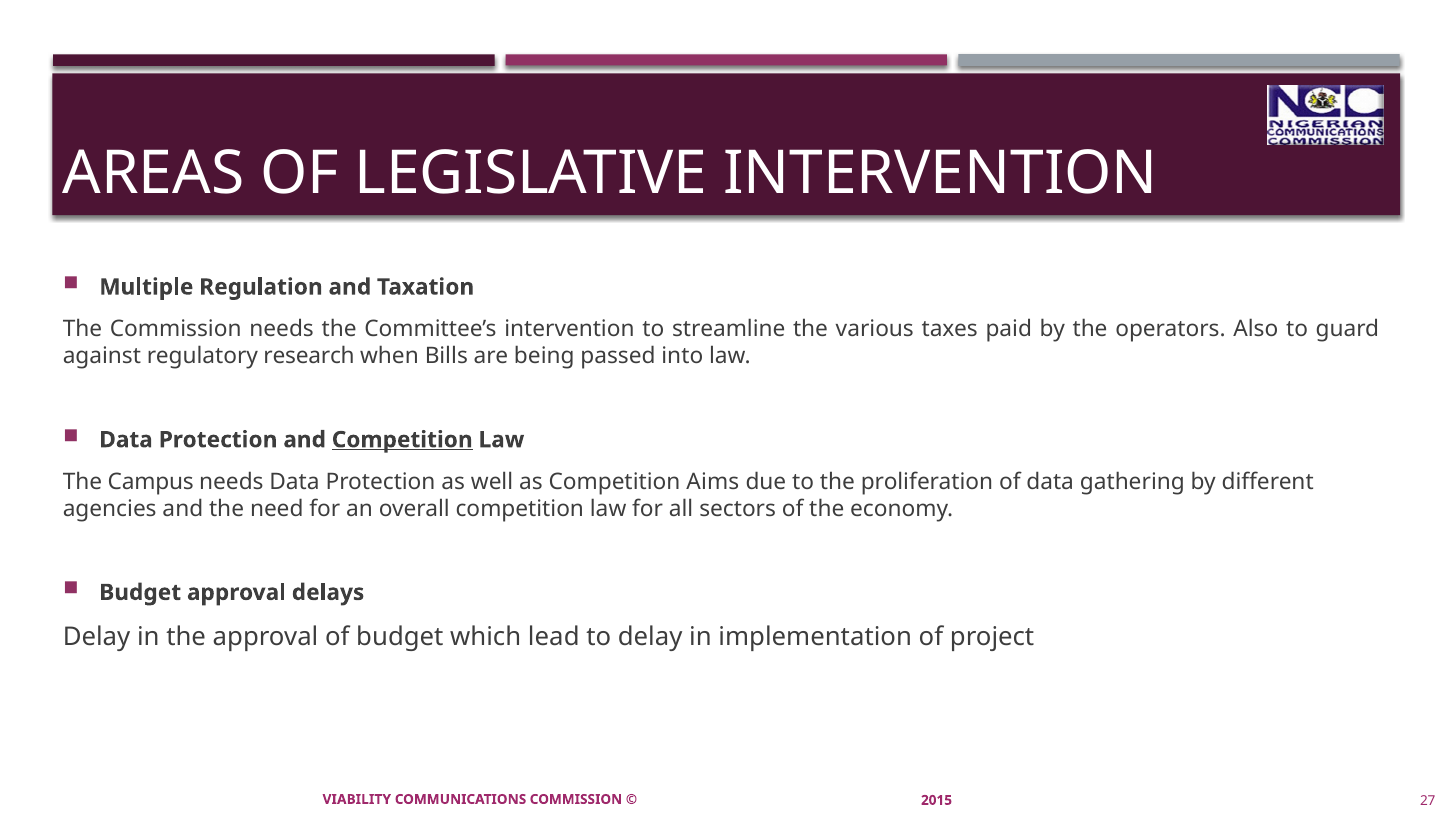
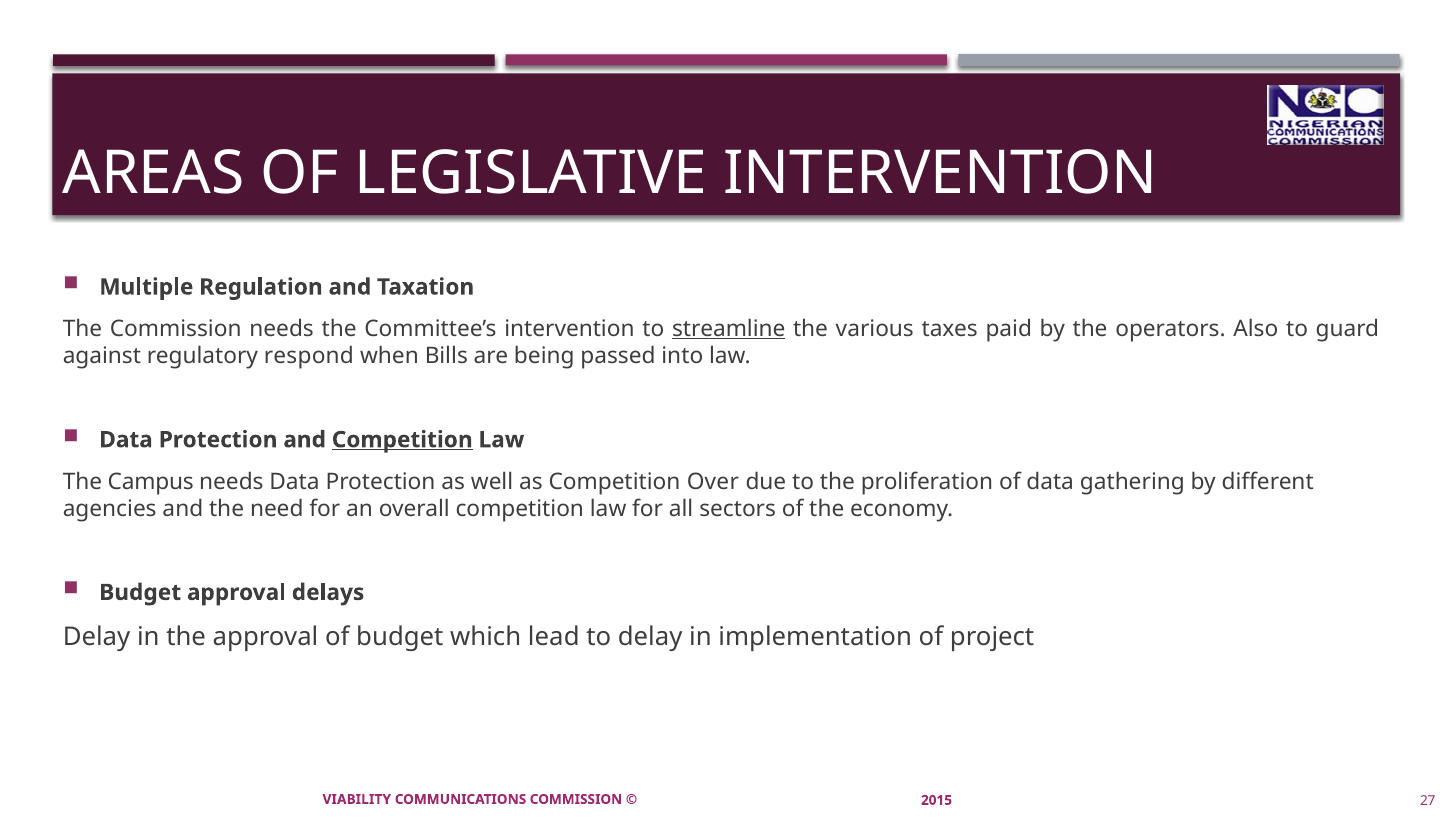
streamline underline: none -> present (729, 329)
research: research -> respond (309, 356)
Aims: Aims -> Over (713, 481)
